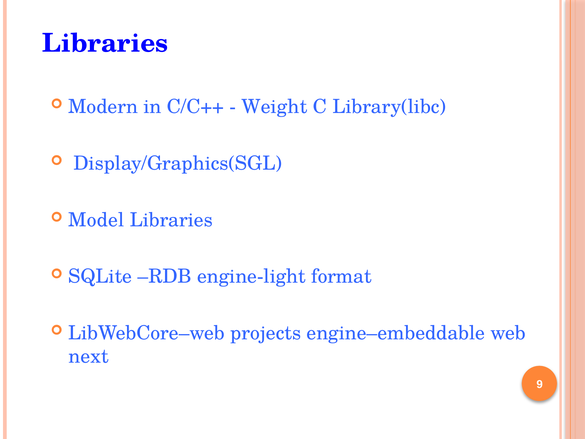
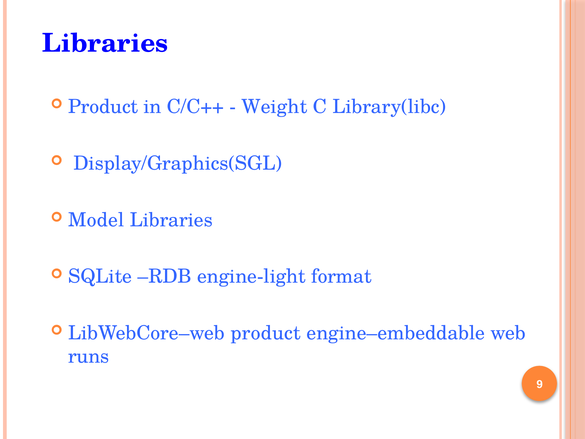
Modern: Modern -> Product (103, 107)
LibWebCore–web projects: projects -> product (266, 333)
next: next -> runs (89, 356)
